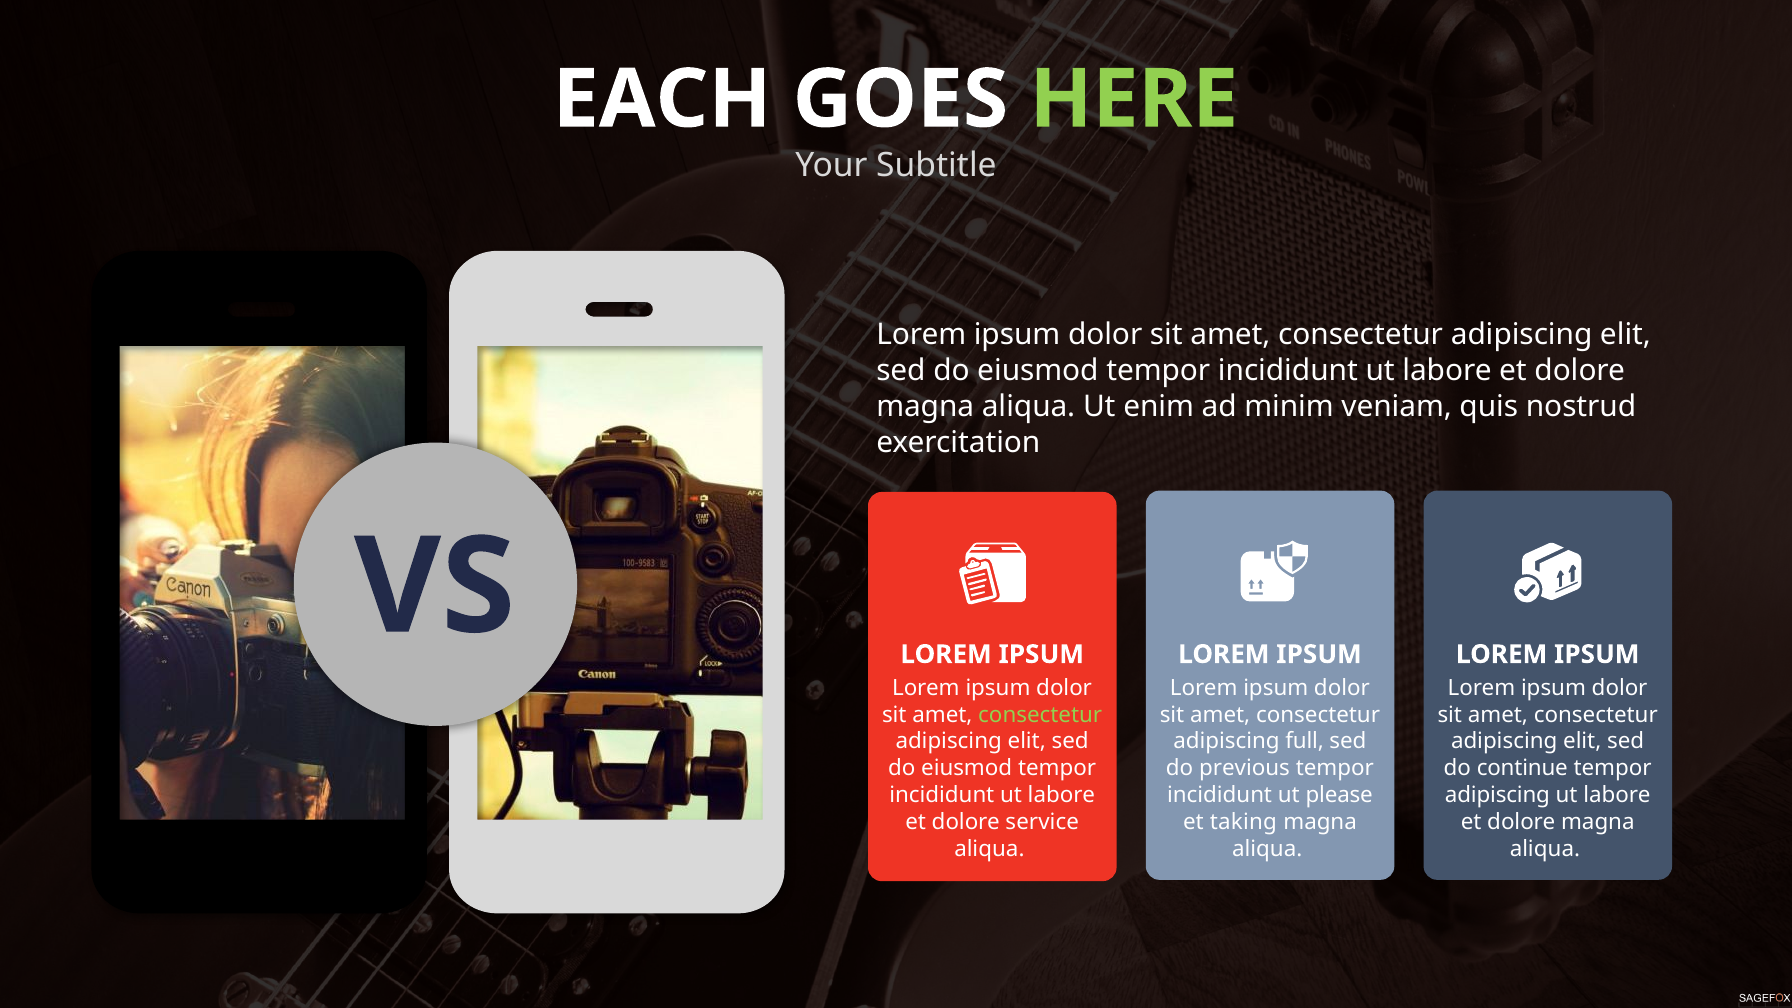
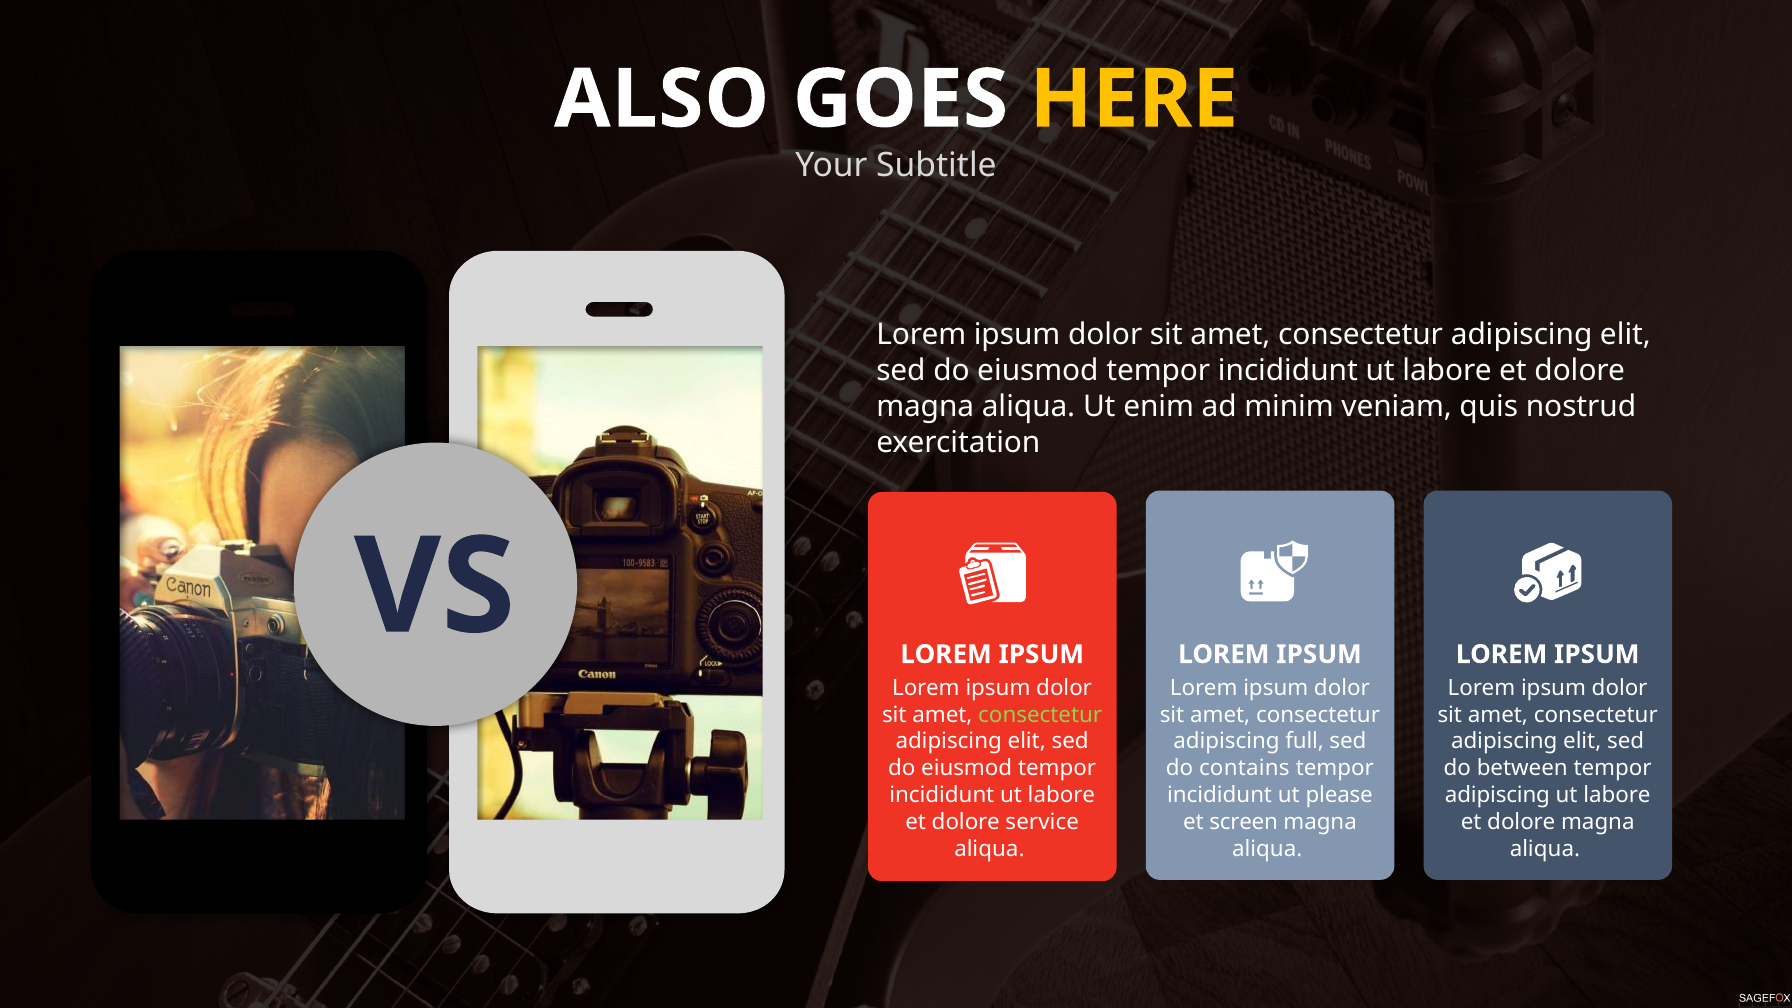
EACH: EACH -> ALSO (662, 100)
HERE colour: light green -> yellow (1134, 100)
previous: previous -> contains (1244, 768)
continue: continue -> between (1522, 768)
taking: taking -> screen (1244, 822)
